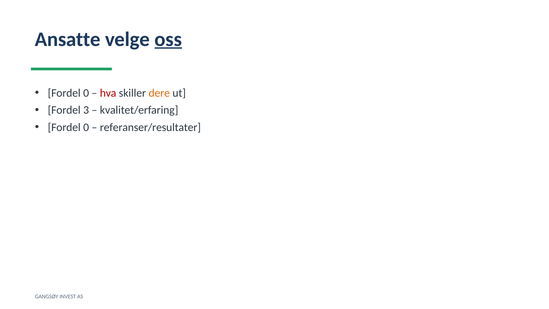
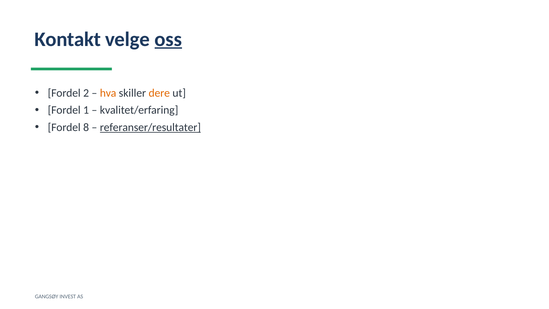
Ansatte: Ansatte -> Kontakt (68, 39)
0: 0 -> 2 (86, 93)
hva colour: red -> orange (108, 93)
3: 3 -> 1 (86, 110)
0: 0 -> 8 (86, 127)
referanser/resultater underline: none -> present (150, 127)
